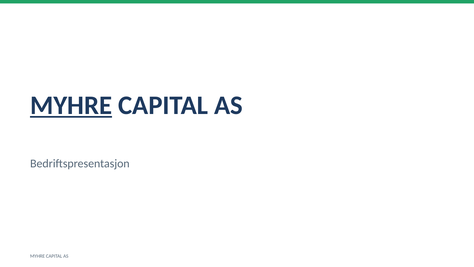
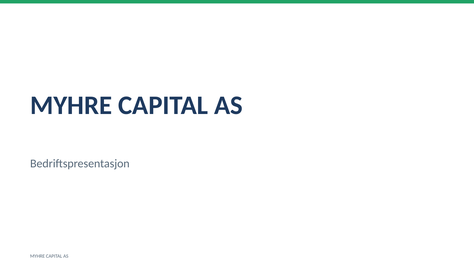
MYHRE underline: present -> none (71, 105)
